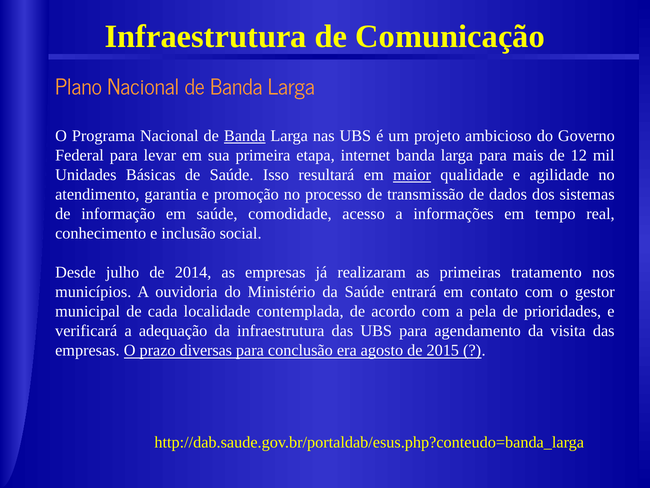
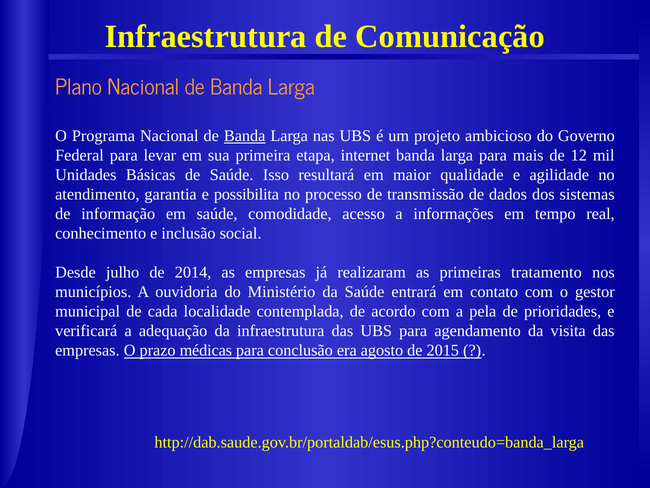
maior underline: present -> none (412, 175)
promoção: promoção -> possibilita (246, 194)
diversas: diversas -> médicas (206, 350)
